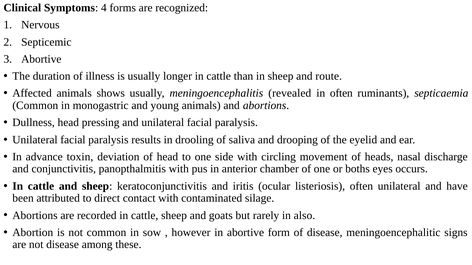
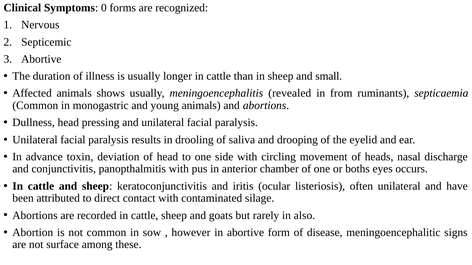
4: 4 -> 0 (104, 8)
route: route -> small (329, 76)
in often: often -> from (341, 93)
not disease: disease -> surface (63, 245)
